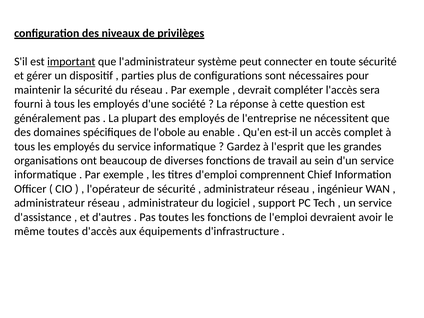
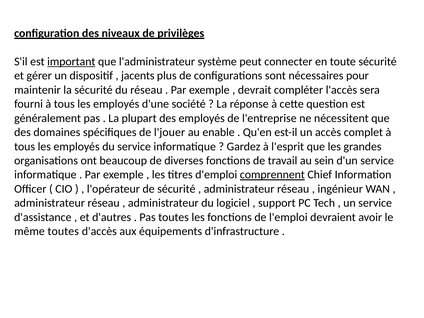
parties: parties -> jacents (138, 76)
l'obole: l'obole -> l'jouer (170, 132)
comprennent underline: none -> present (272, 175)
